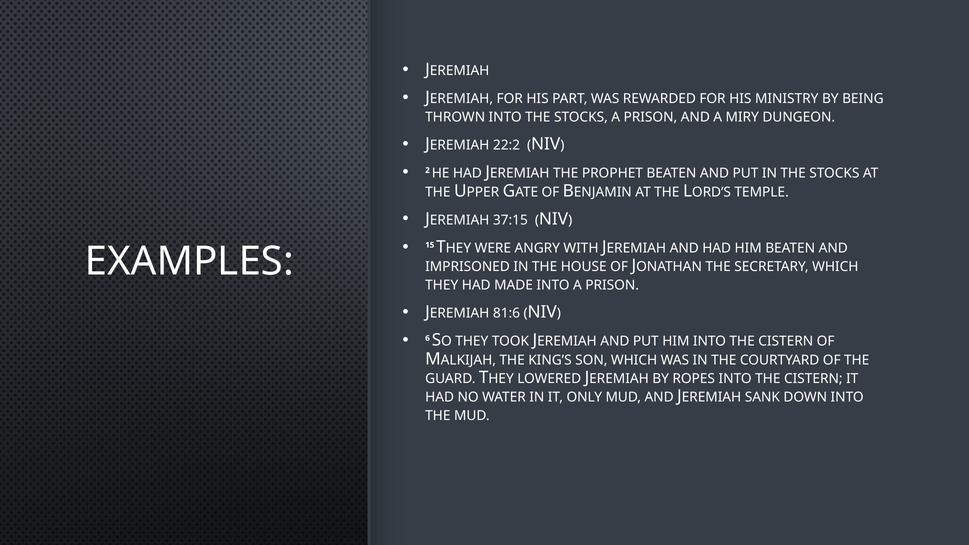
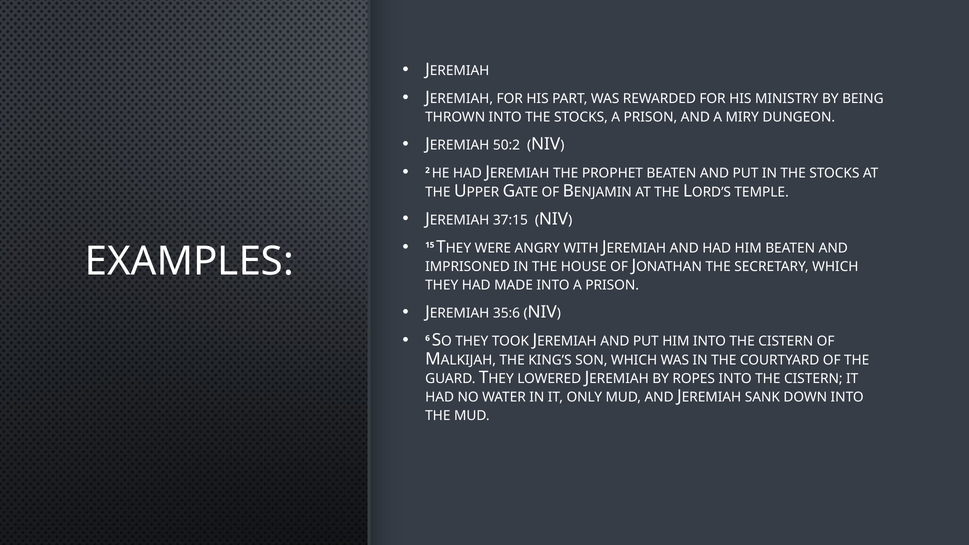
22:2: 22:2 -> 50:2 (507, 145)
81:6: 81:6 -> 35:6 (507, 313)
